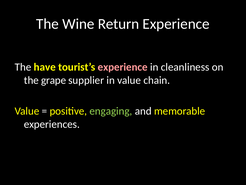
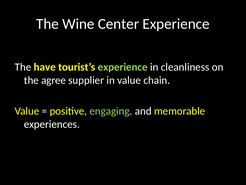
Return: Return -> Center (118, 24)
experience colour: pink -> light green (123, 67)
grape: grape -> agree (54, 80)
